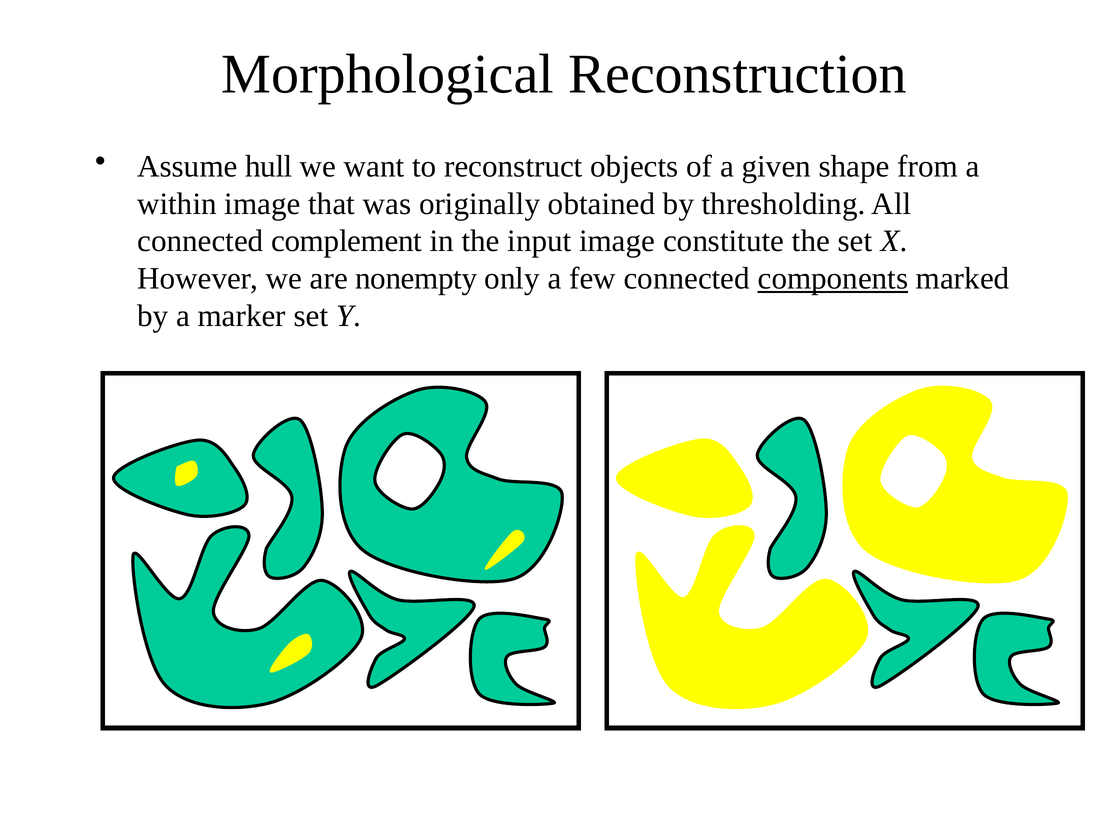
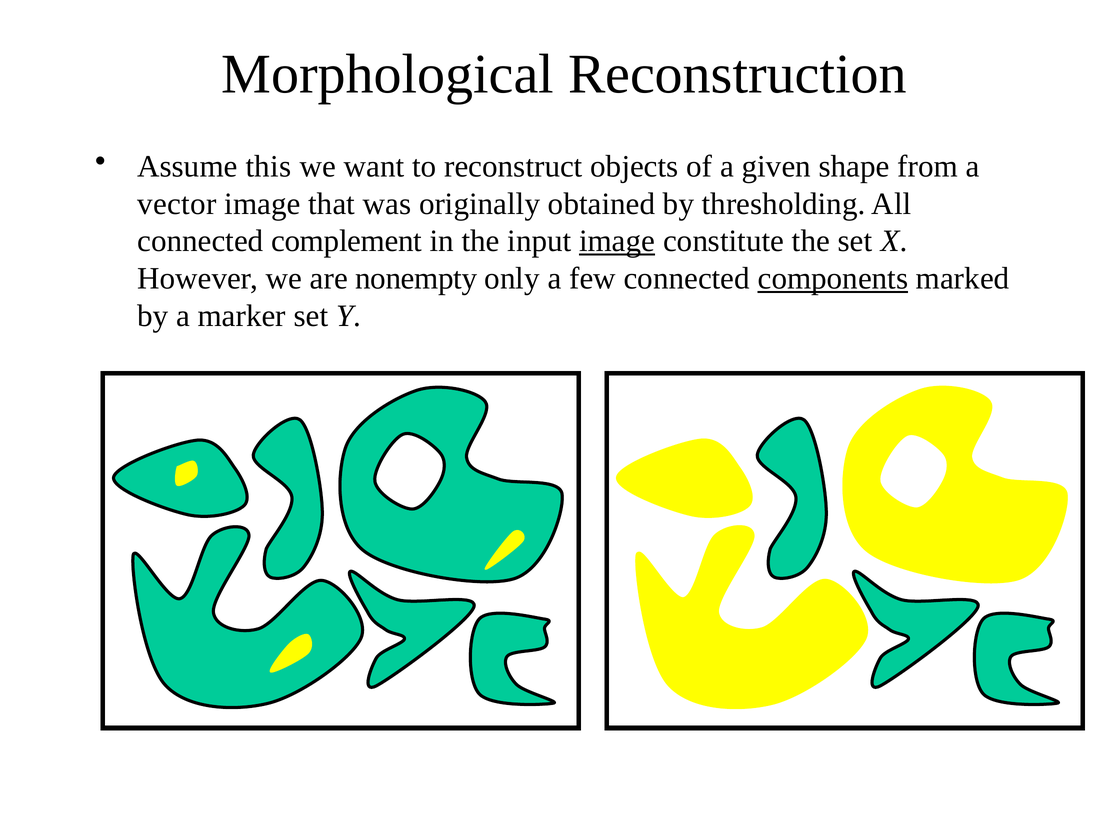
hull: hull -> this (268, 166)
within: within -> vector (177, 204)
image underline: none -> present (617, 241)
